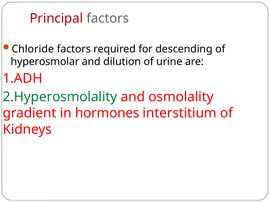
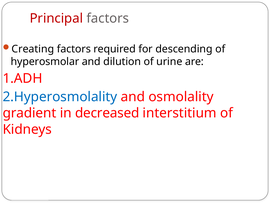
Chloride: Chloride -> Creating (33, 49)
2.Hyperosmolality colour: green -> blue (60, 97)
hormones: hormones -> decreased (107, 113)
